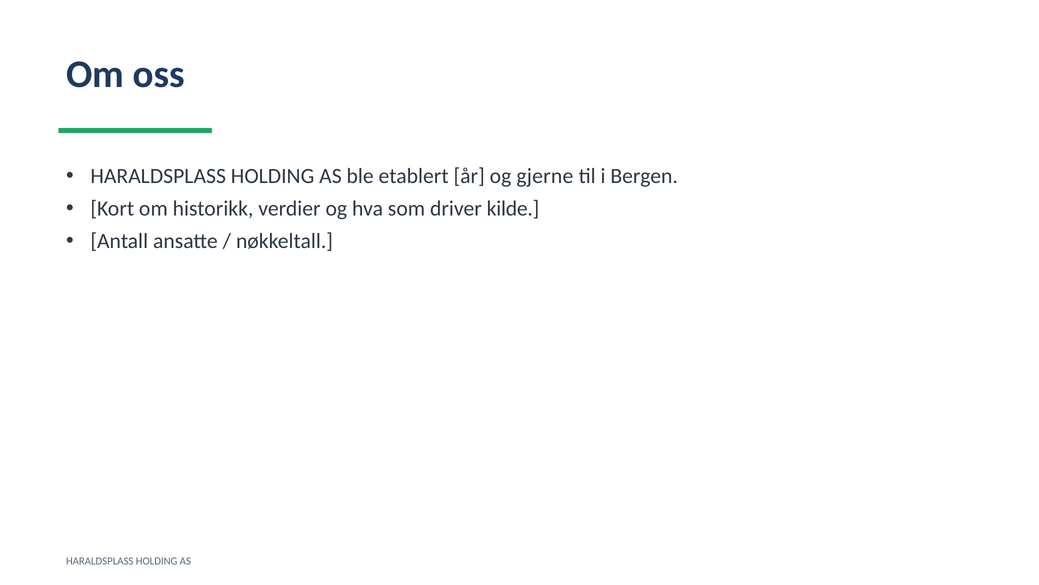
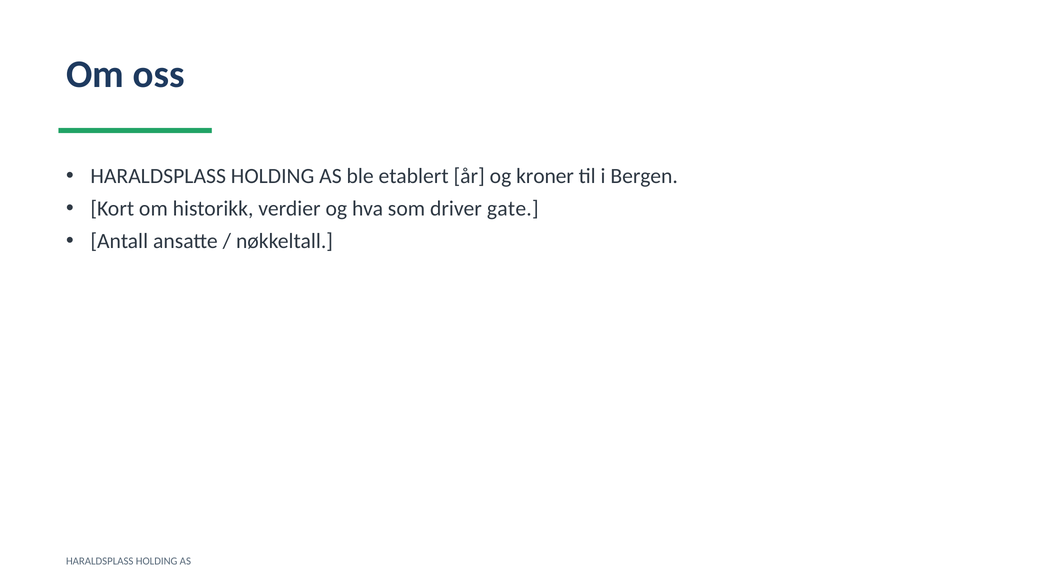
gjerne: gjerne -> kroner (545, 176)
kilde: kilde -> gate (513, 208)
